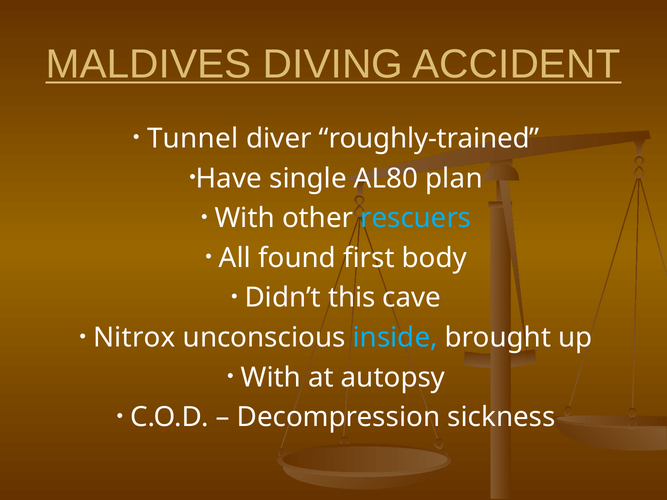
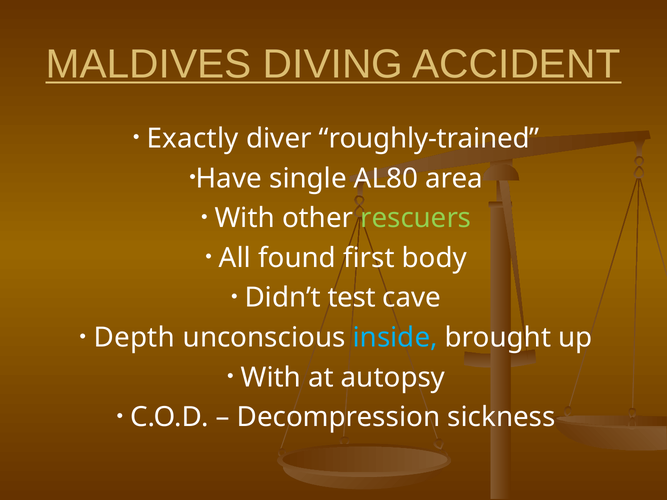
Tunnel: Tunnel -> Exactly (193, 139)
plan: plan -> area (454, 178)
rescuers colour: light blue -> light green (416, 218)
this: this -> test (352, 298)
Nitrox: Nitrox -> Depth (134, 338)
